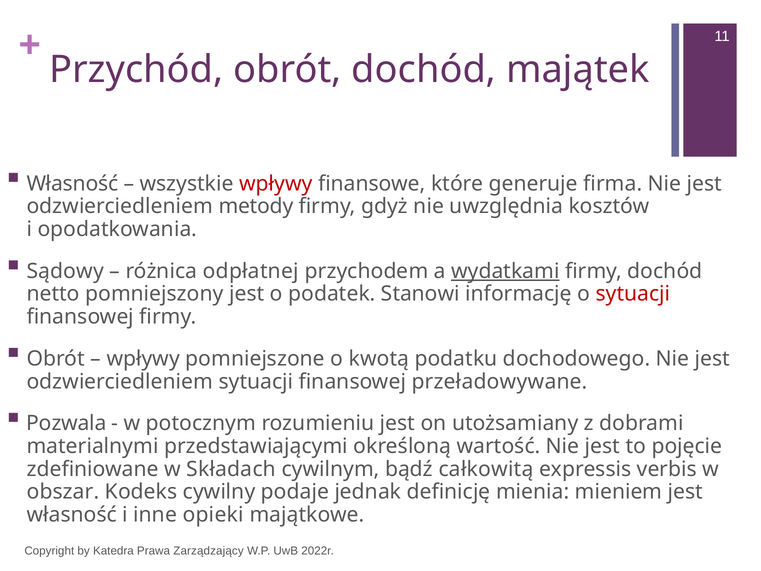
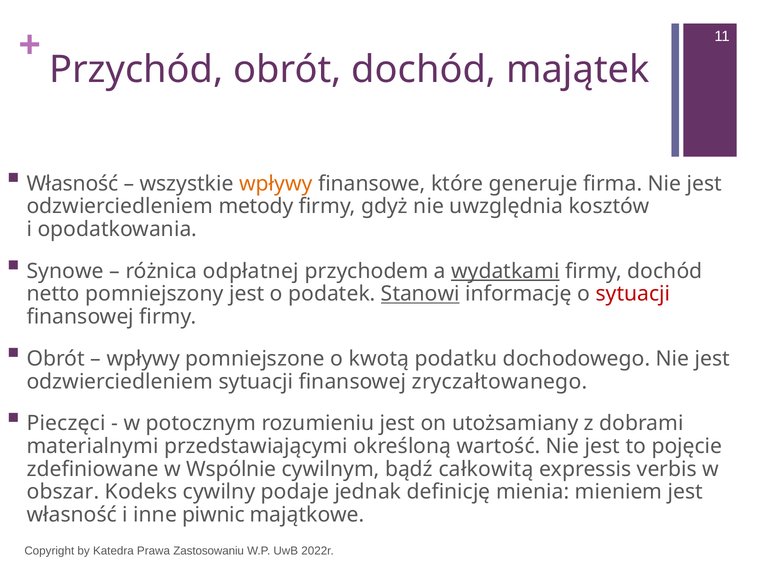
wpływy colour: red -> orange (276, 184)
Sądowy: Sądowy -> Synowe (65, 271)
Stanowi underline: none -> present (420, 294)
przeładowywane: przeładowywane -> zryczałtowanego (500, 381)
Pozwala: Pozwala -> Pieczęci (66, 423)
Składach: Składach -> Wspólnie (231, 469)
opieki: opieki -> piwnic (213, 515)
Zarządzający: Zarządzający -> Zastosowaniu (209, 551)
